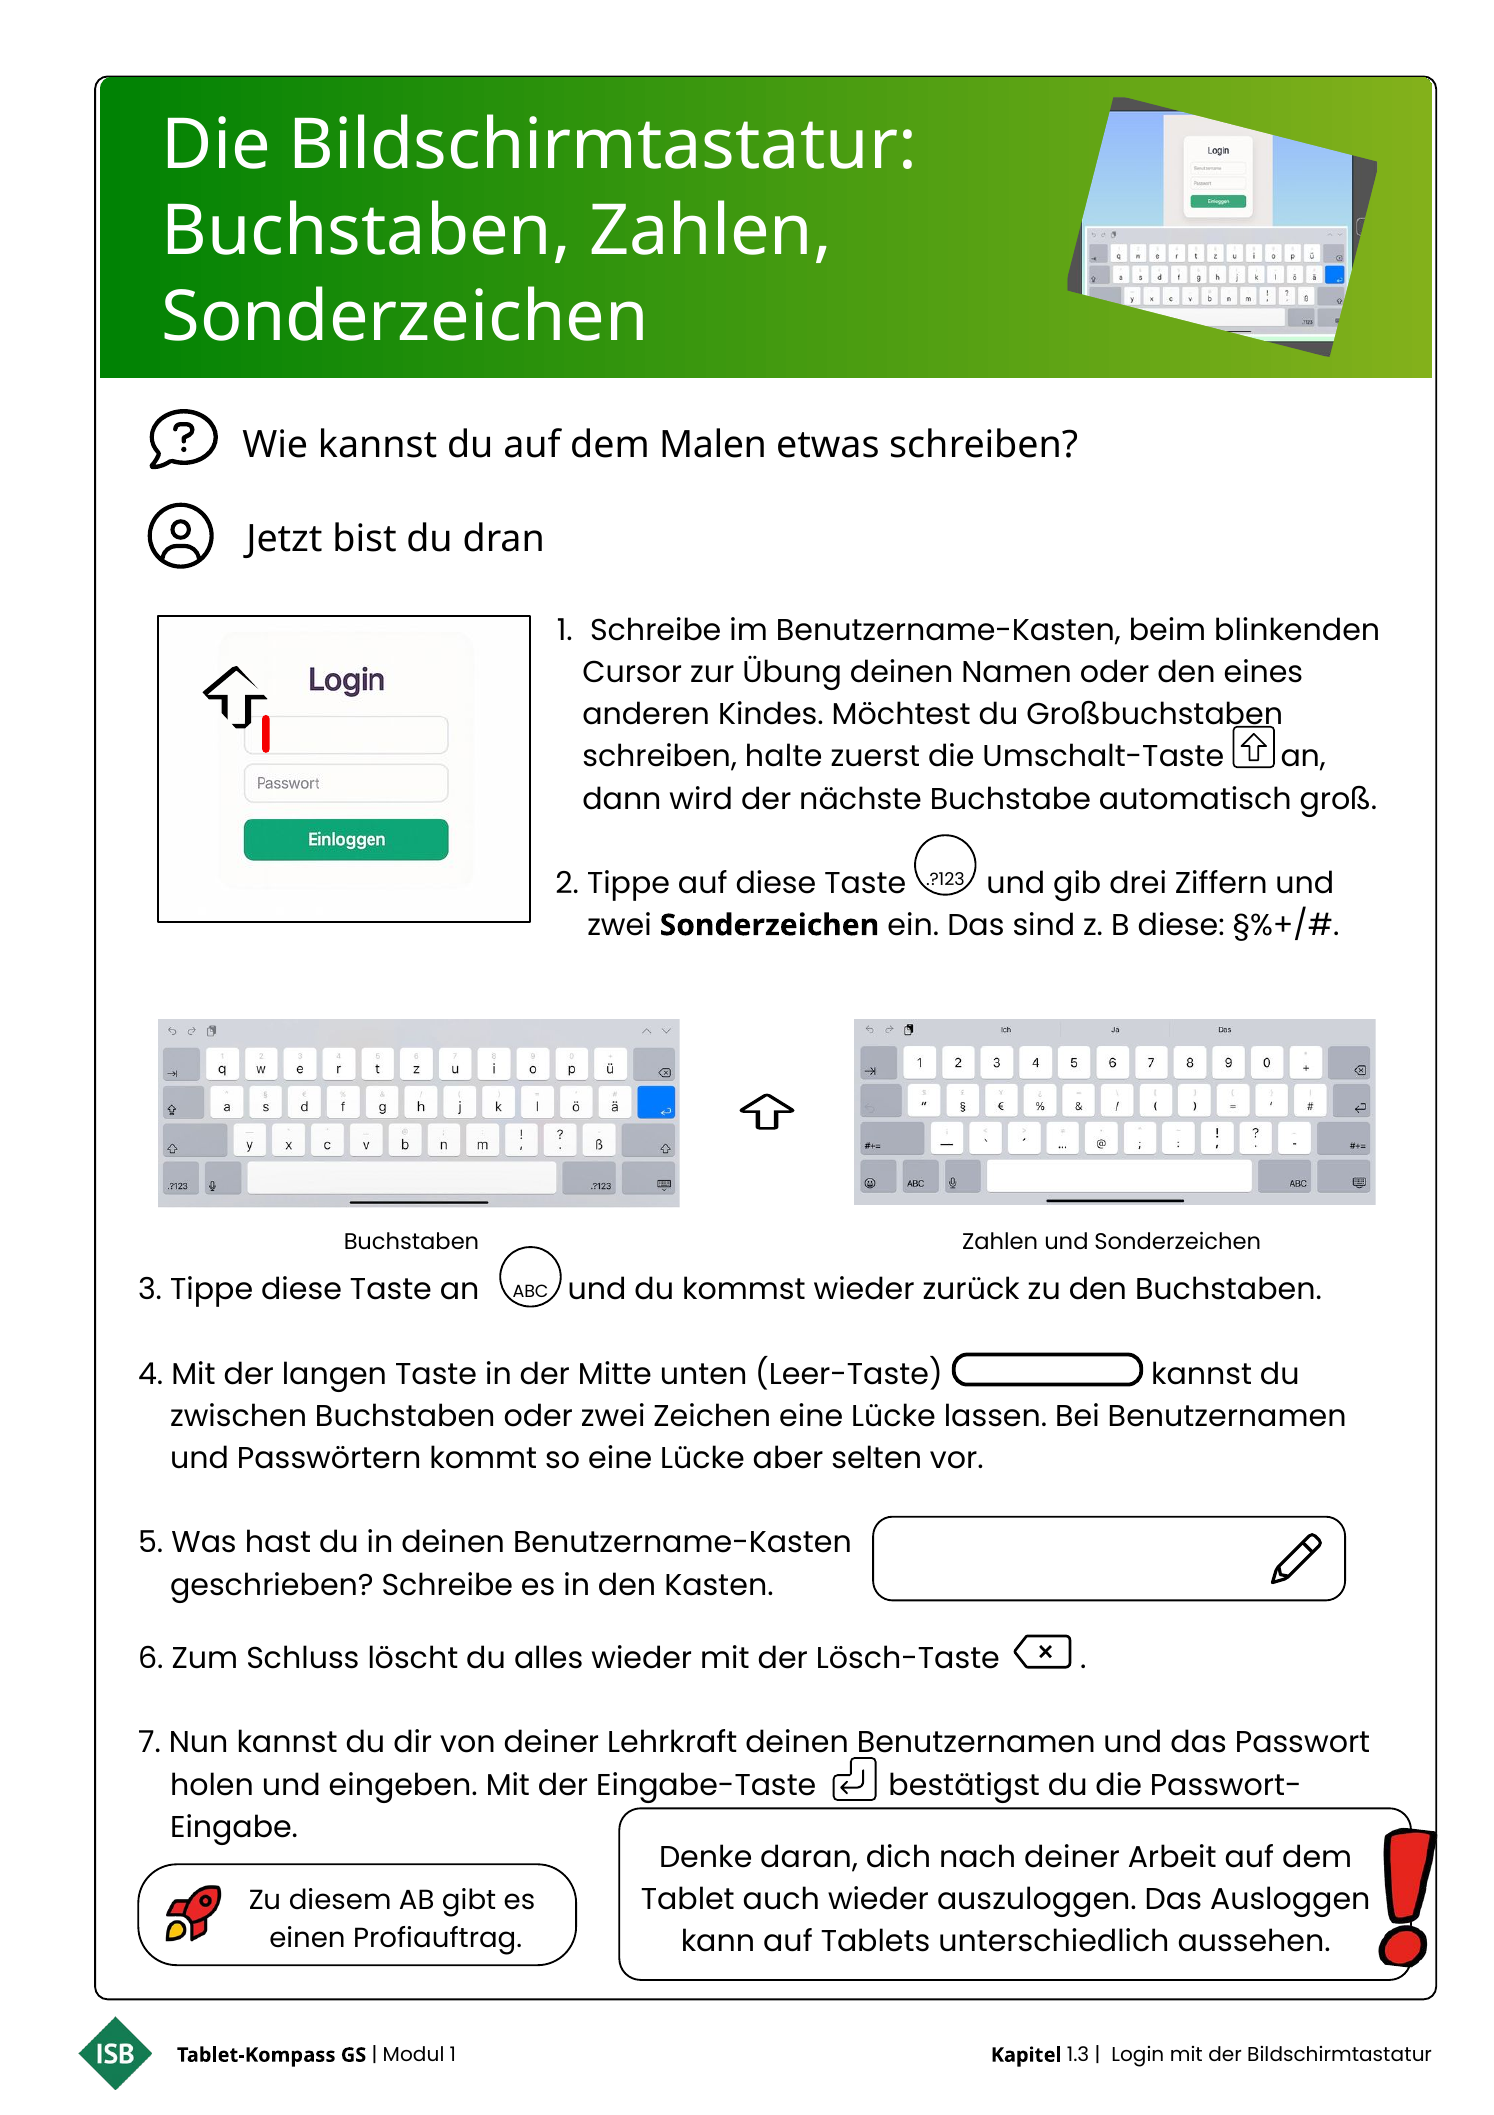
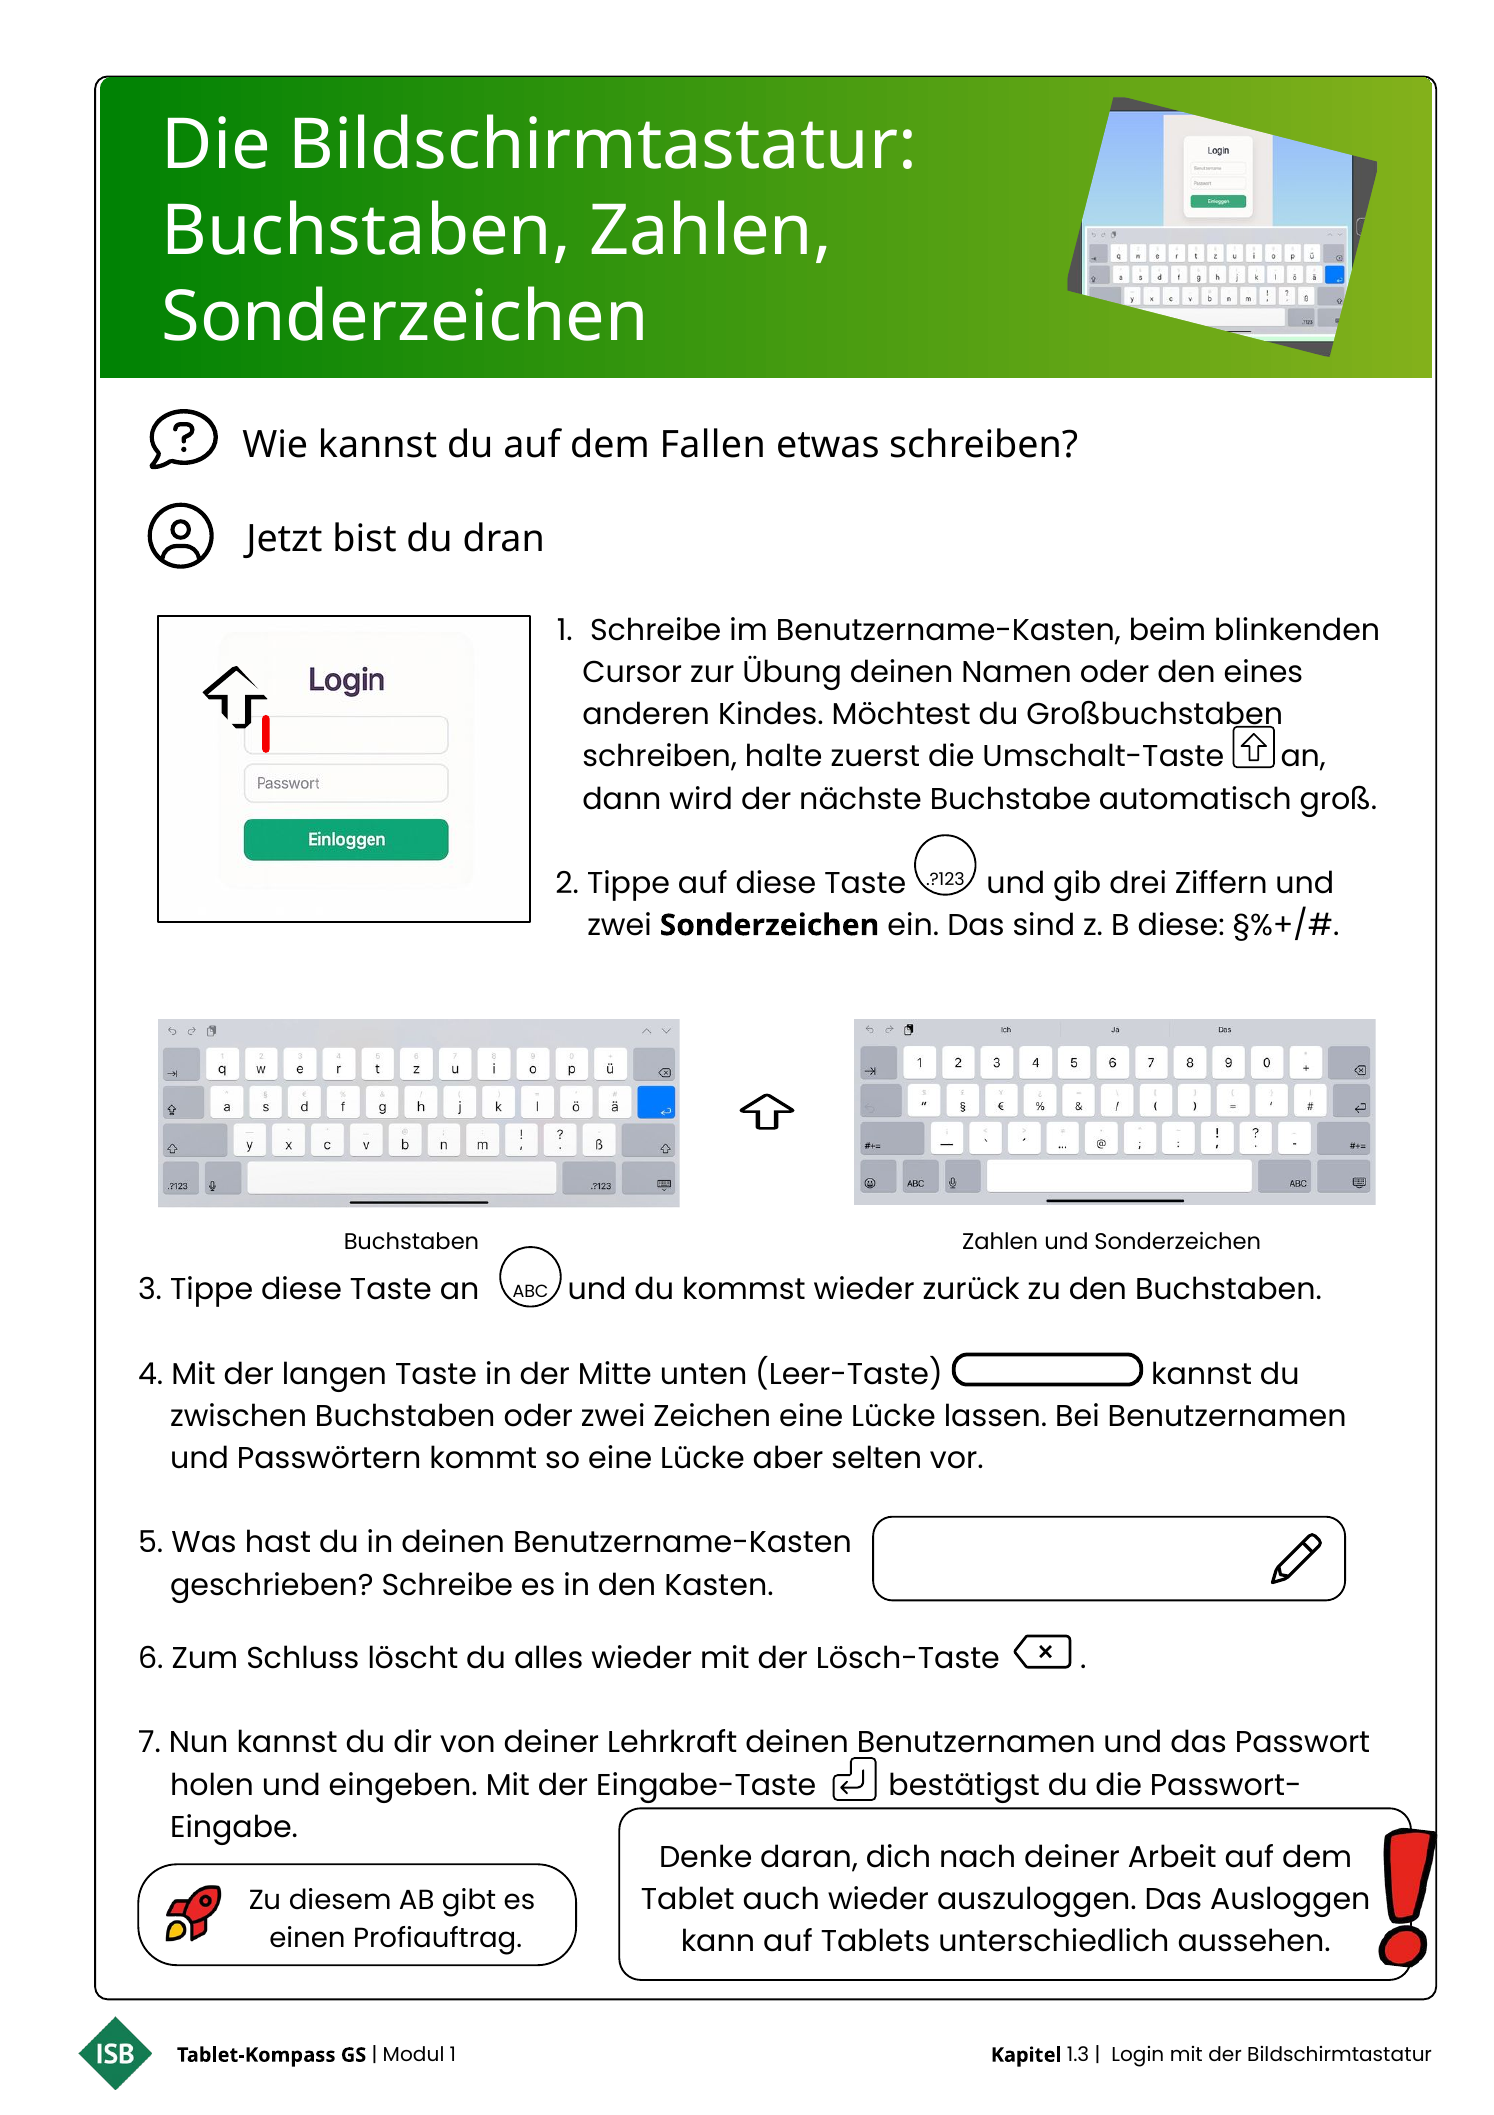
Malen: Malen -> Fallen (713, 445)
